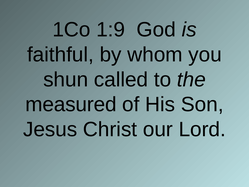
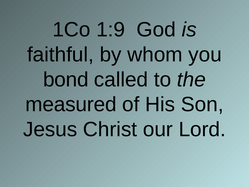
shun: shun -> bond (66, 79)
